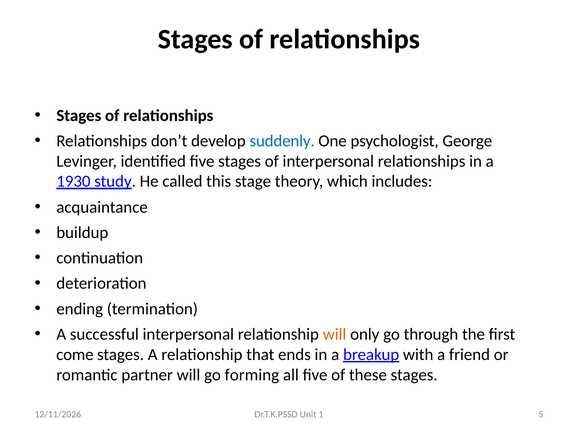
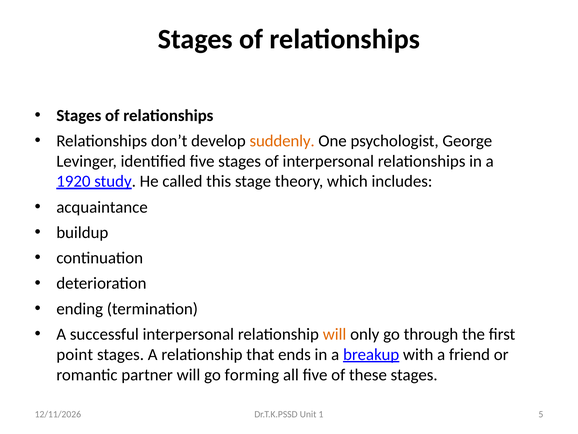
suddenly colour: blue -> orange (282, 141)
1930: 1930 -> 1920 (73, 181)
come: come -> point (75, 354)
